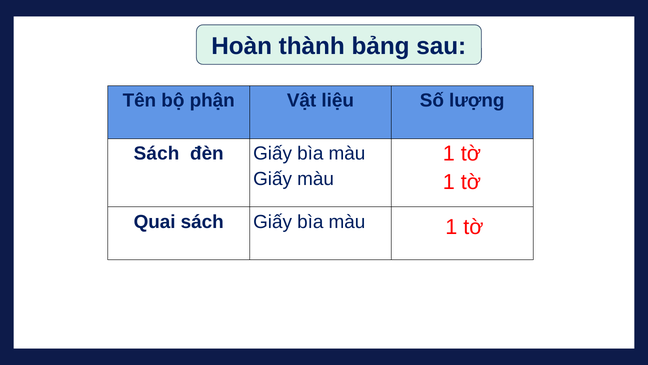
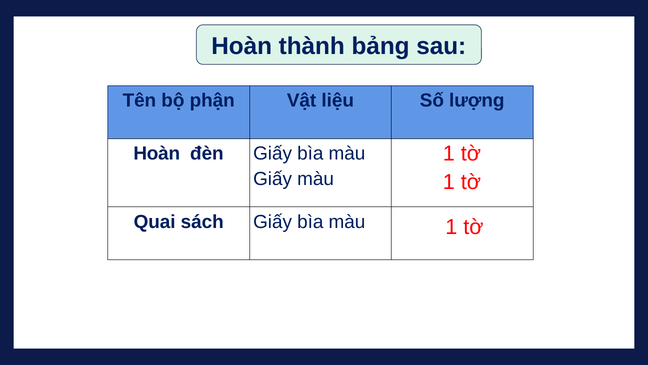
Sách: Sách -> Hoàn (157, 153)
